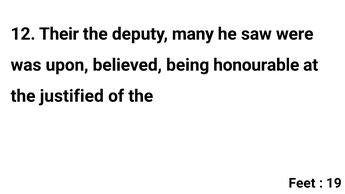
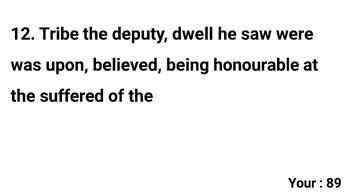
Their: Their -> Tribe (59, 34)
many: many -> dwell (193, 34)
justified: justified -> suffered (72, 96)
Feet: Feet -> Your (302, 183)
19: 19 -> 89 (334, 183)
